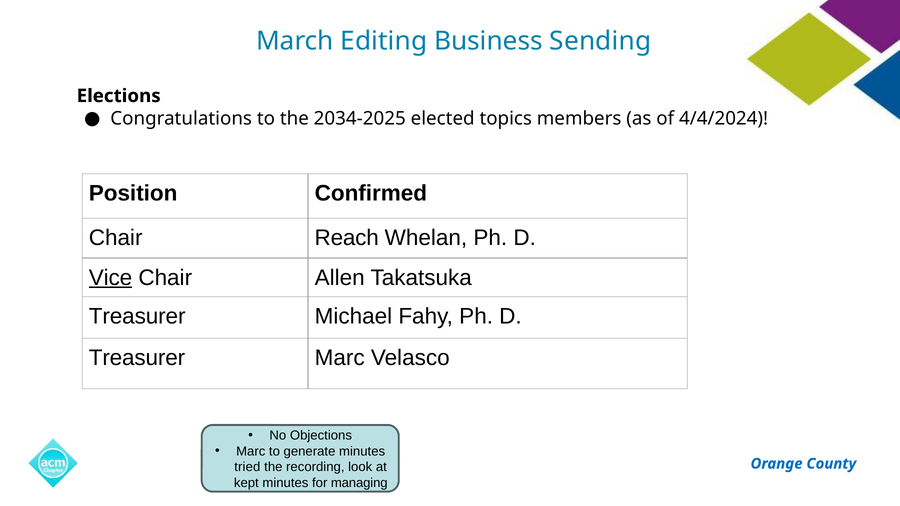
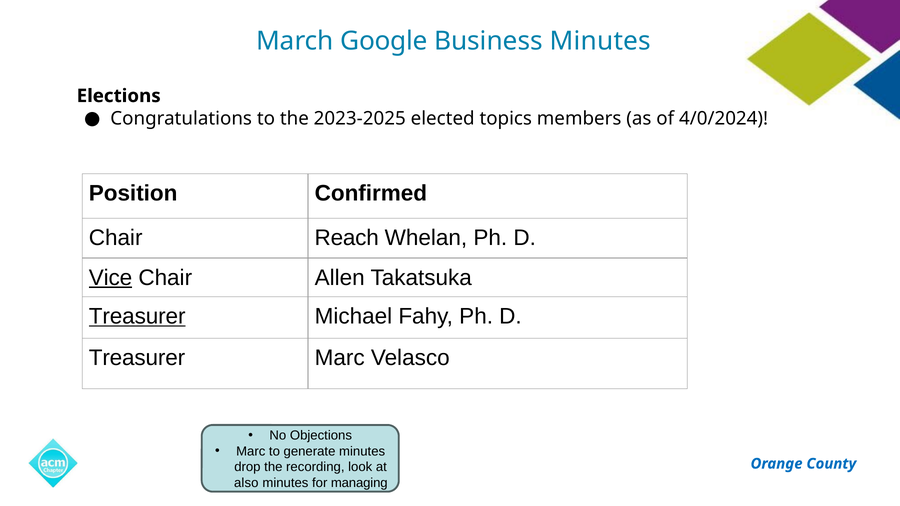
Editing: Editing -> Google (384, 41)
Business Sending: Sending -> Minutes (600, 41)
2034-2025: 2034-2025 -> 2023-2025 (360, 118)
4/4/2024: 4/4/2024 -> 4/0/2024 (724, 118)
Treasurer underline: none -> present (137, 316)
tried: tried -> drop (247, 467)
kept: kept -> also (246, 483)
